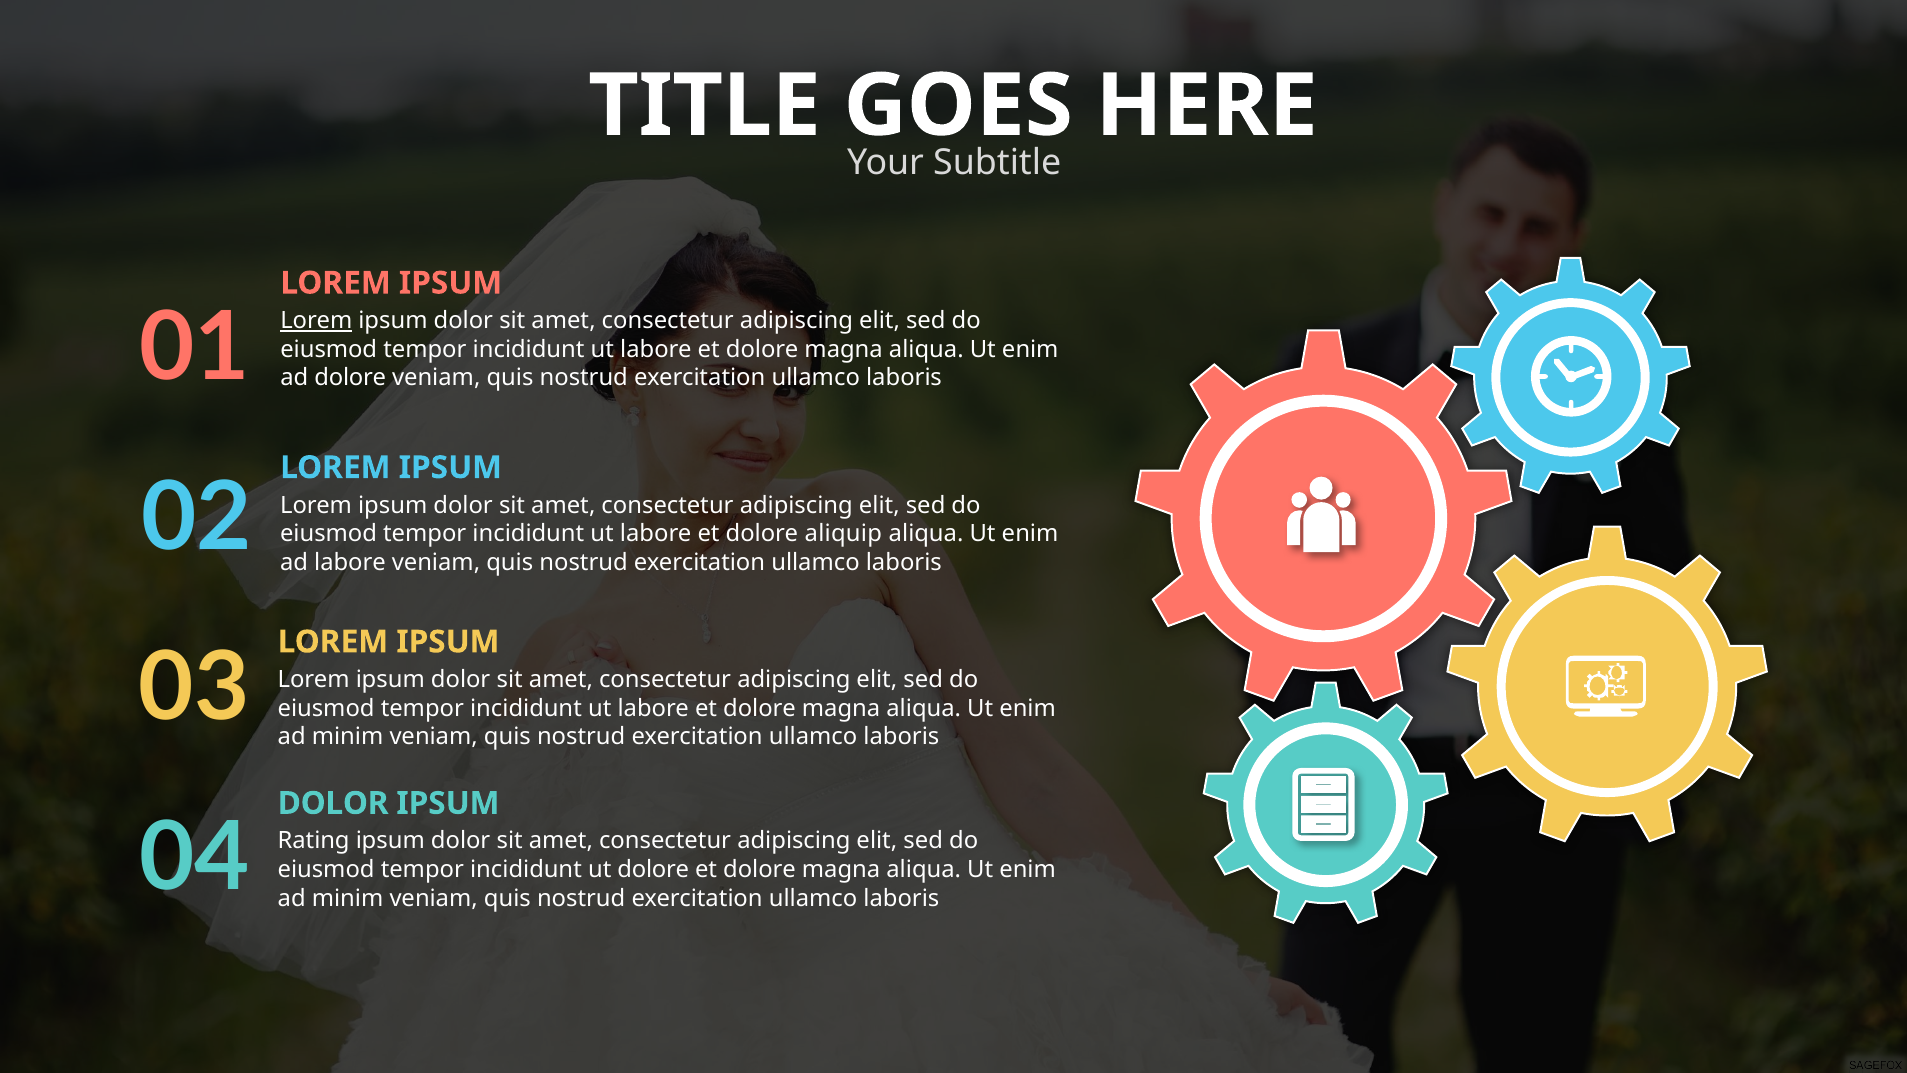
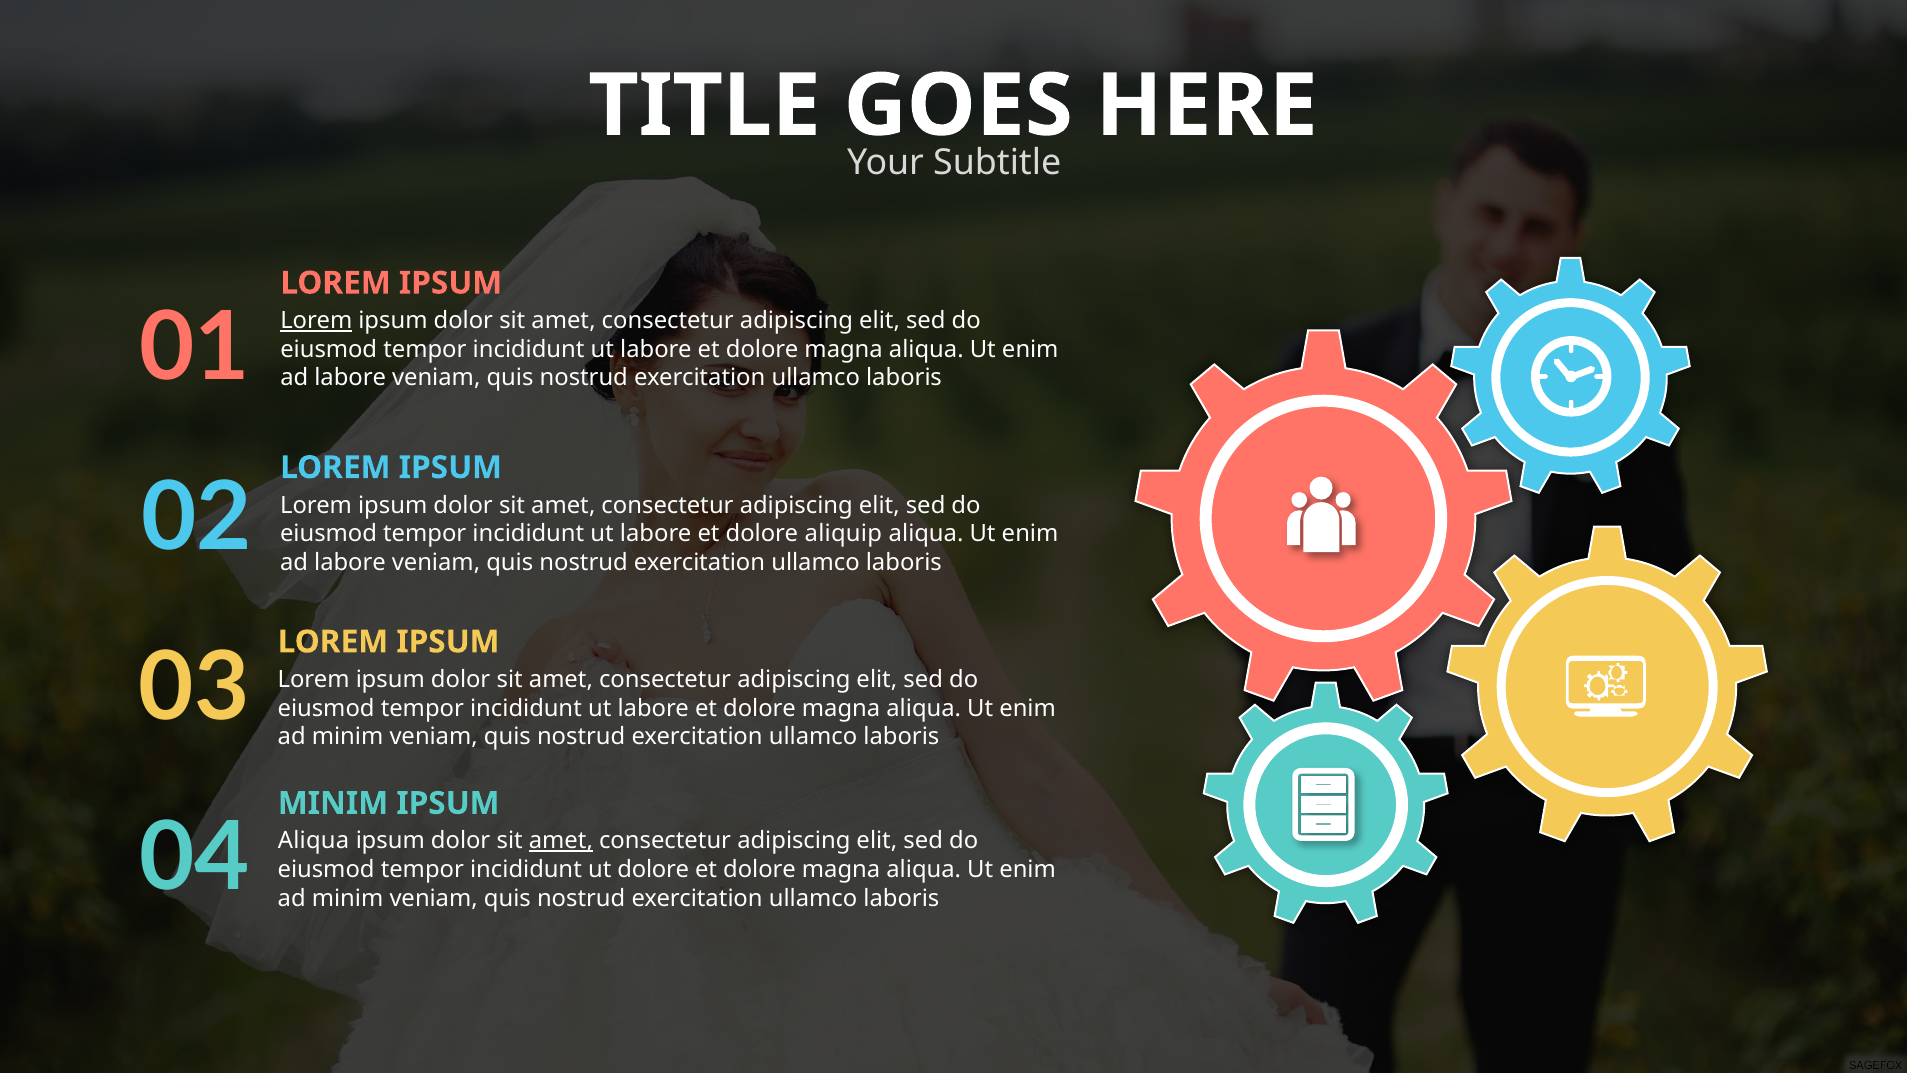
dolore: dolore -> labore (350, 378)
DOLOR: DOLOR -> MINIM (333, 803)
Rating: Rating -> Aliqua (314, 841)
amet underline: none -> present (561, 841)
